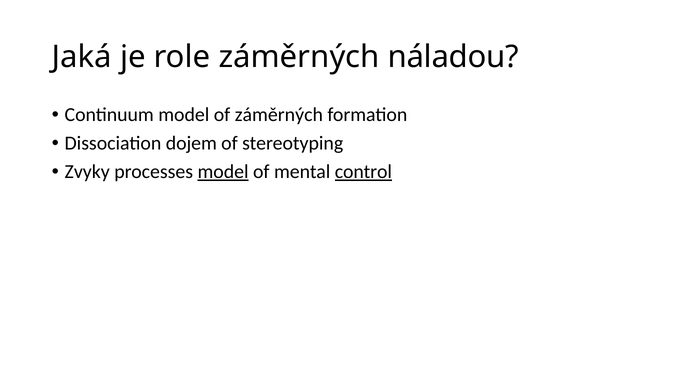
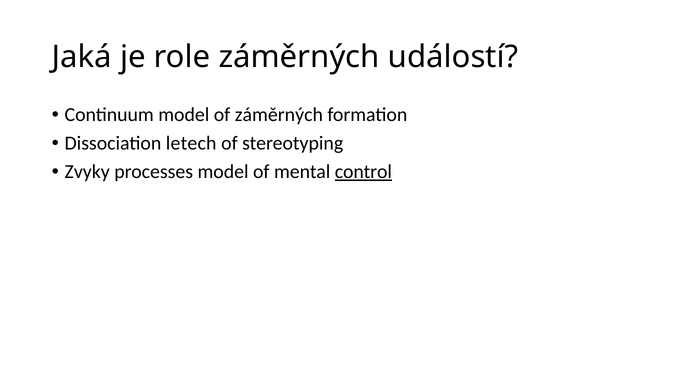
náladou: náladou -> událostí (453, 57)
dojem: dojem -> letech (191, 143)
model underline: present -> none (223, 172)
